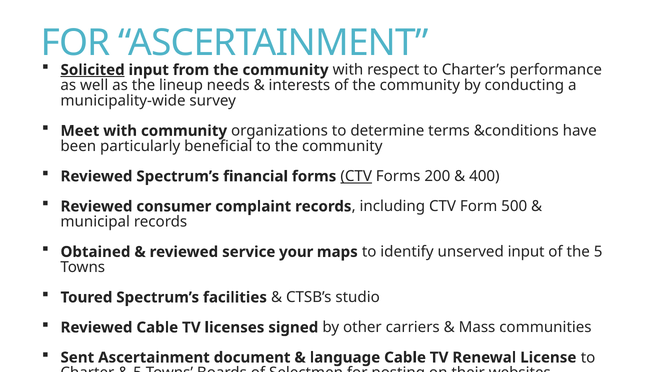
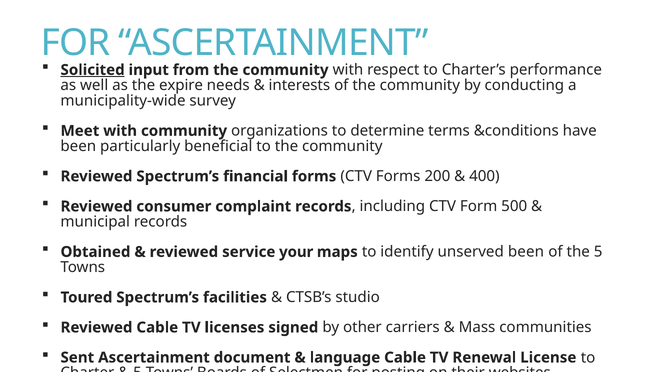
lineup: lineup -> expire (181, 85)
CTV underline: present -> none (356, 176)
unserved input: input -> been (526, 252)
